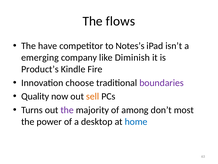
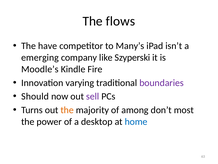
Notes’s: Notes’s -> Many’s (130, 46)
Diminish: Diminish -> Szyperski (132, 57)
Product’s: Product’s -> Moodle’s (40, 69)
choose: choose -> varying (80, 83)
Quality: Quality -> Should (35, 96)
sell colour: orange -> purple (93, 96)
the colour: purple -> orange (67, 110)
